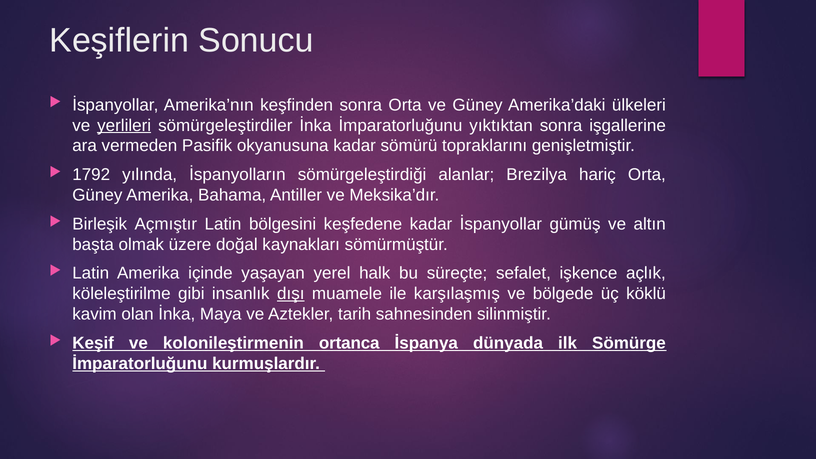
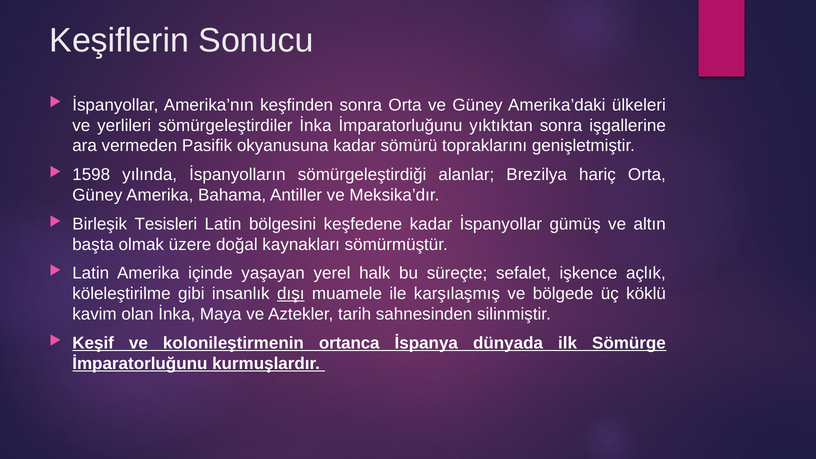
yerlileri underline: present -> none (124, 125)
1792: 1792 -> 1598 (91, 175)
Açmıştır: Açmıştır -> Tesisleri (166, 224)
